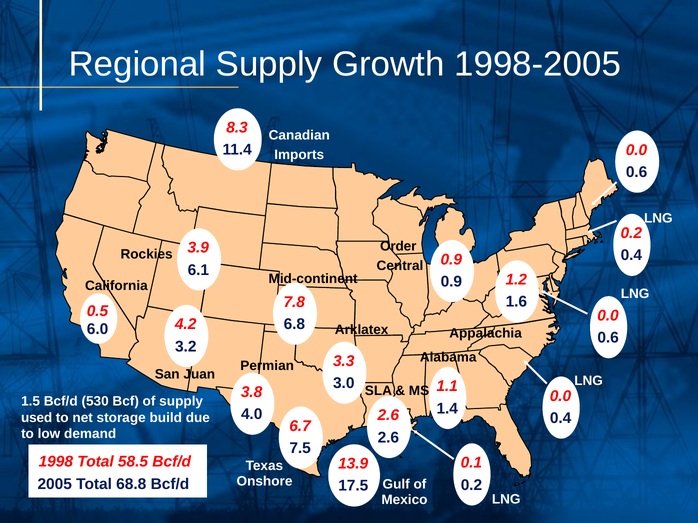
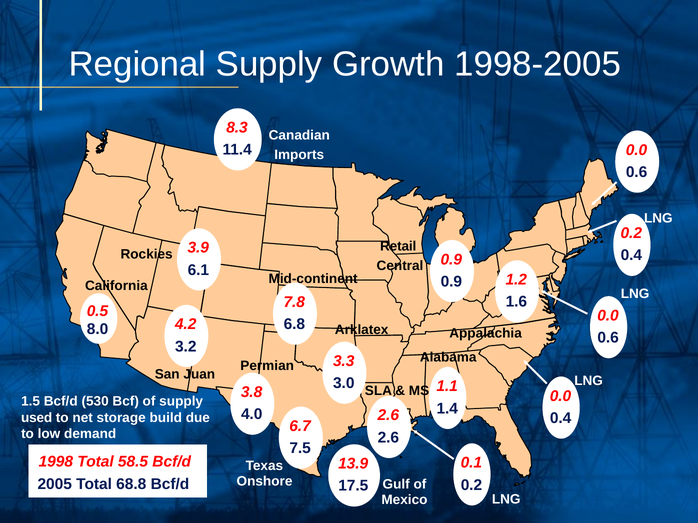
Order: Order -> Retail (398, 246)
6.0: 6.0 -> 8.0 (98, 329)
